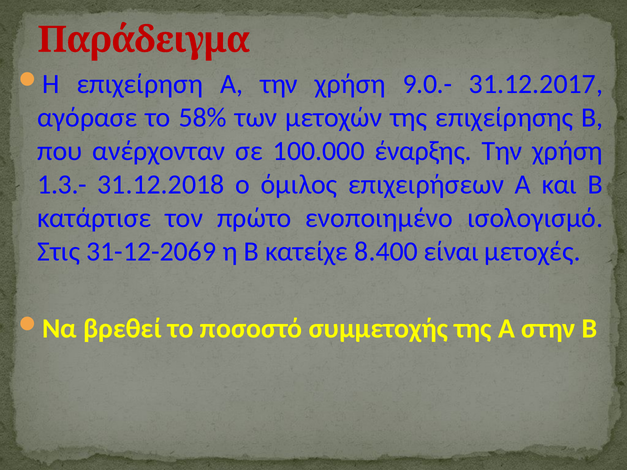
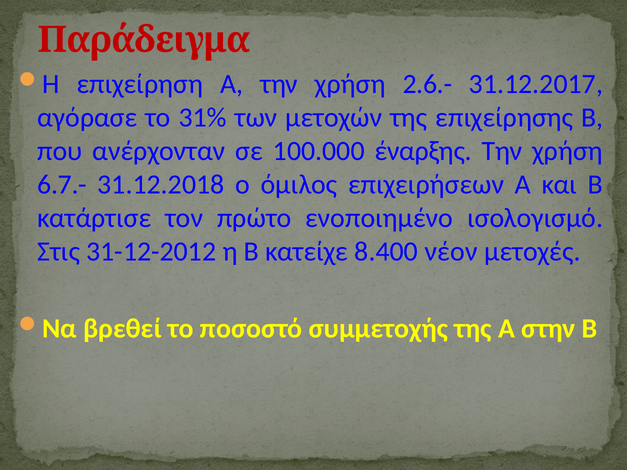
9.0.-: 9.0.- -> 2.6.- (427, 84)
58%: 58% -> 31% (203, 118)
1.3.-: 1.3.- -> 6.7.- (62, 185)
31-12-2069: 31-12-2069 -> 31-12-2012 (151, 251)
είναι: είναι -> νέον (451, 251)
